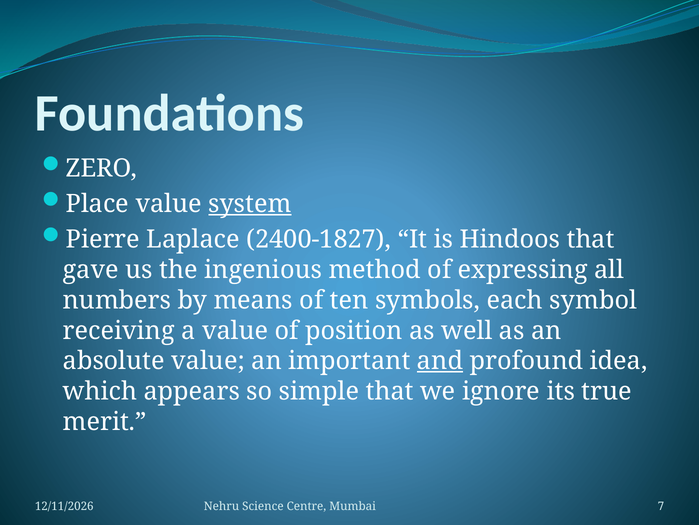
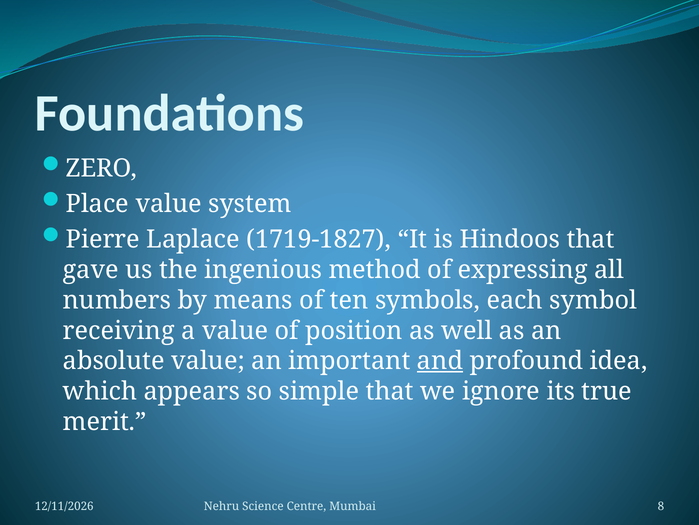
system underline: present -> none (250, 204)
2400-1827: 2400-1827 -> 1719-1827 (319, 239)
7: 7 -> 8 (661, 506)
